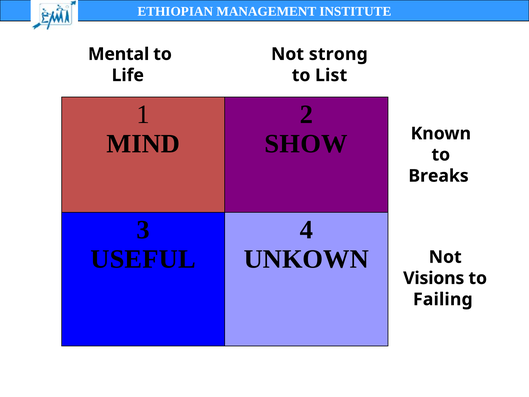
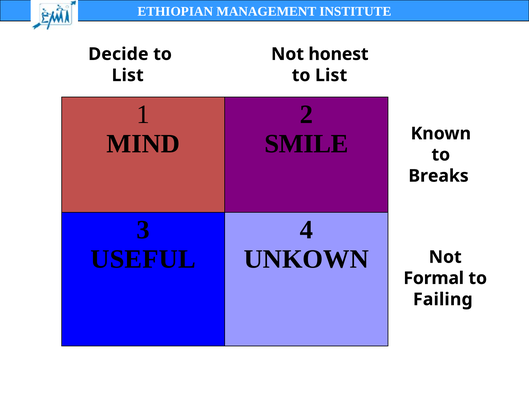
Mental: Mental -> Decide (118, 54)
strong: strong -> honest (338, 54)
Life: Life -> List (128, 75)
SHOW: SHOW -> SMILE (306, 144)
Visions: Visions -> Formal (434, 278)
